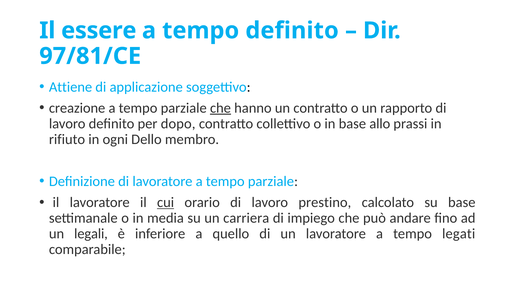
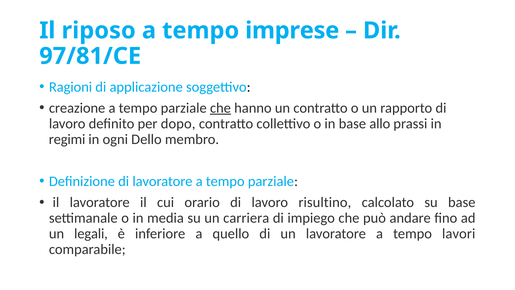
essere: essere -> riposo (99, 31)
tempo definito: definito -> imprese (292, 31)
Attiene: Attiene -> Ragioni (71, 87)
rifiuto: rifiuto -> regimi (67, 139)
cui underline: present -> none (166, 202)
prestino: prestino -> risultino (325, 202)
legati: legati -> lavori (459, 234)
